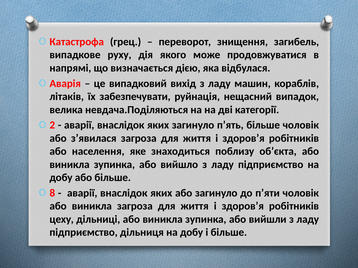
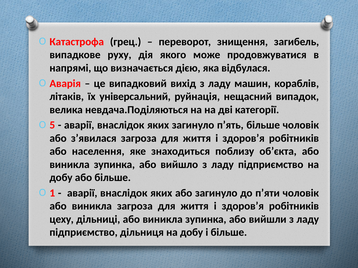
забезпечувати: забезпечувати -> універсальний (135, 97)
2: 2 -> 5 (52, 125)
8: 8 -> 1 (52, 193)
